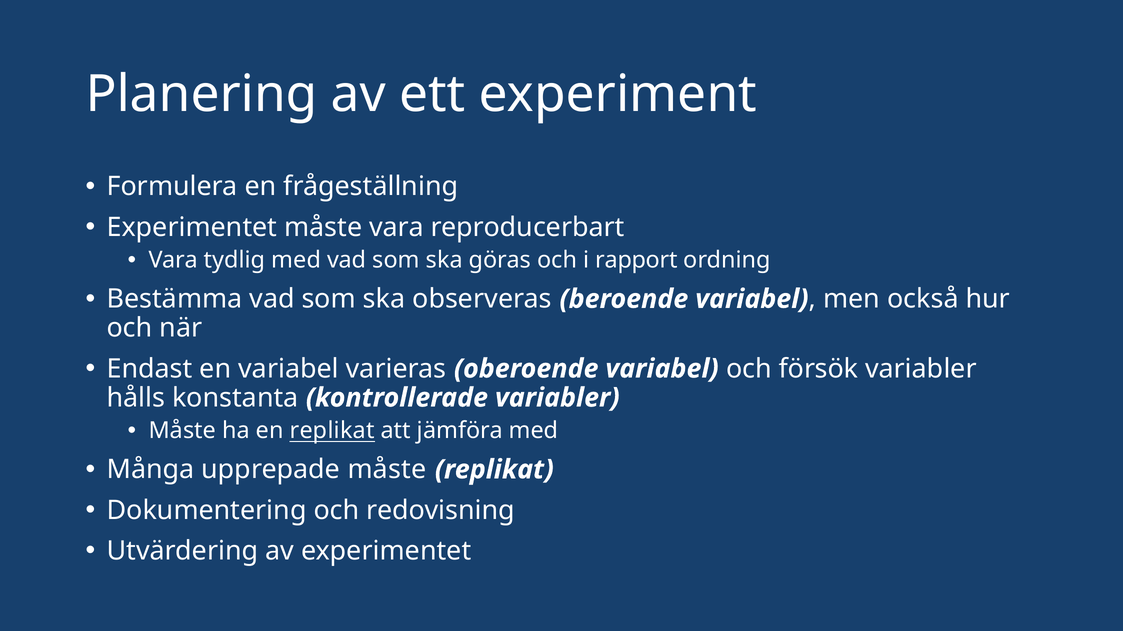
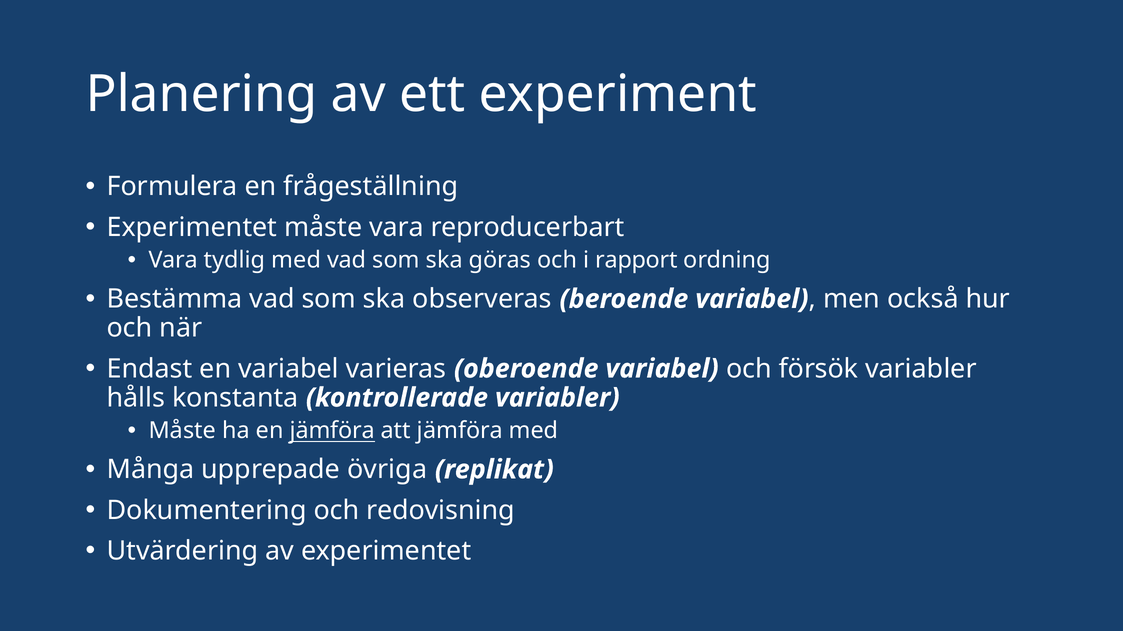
en replikat: replikat -> jämföra (332, 431)
upprepade måste: måste -> övriga (387, 470)
